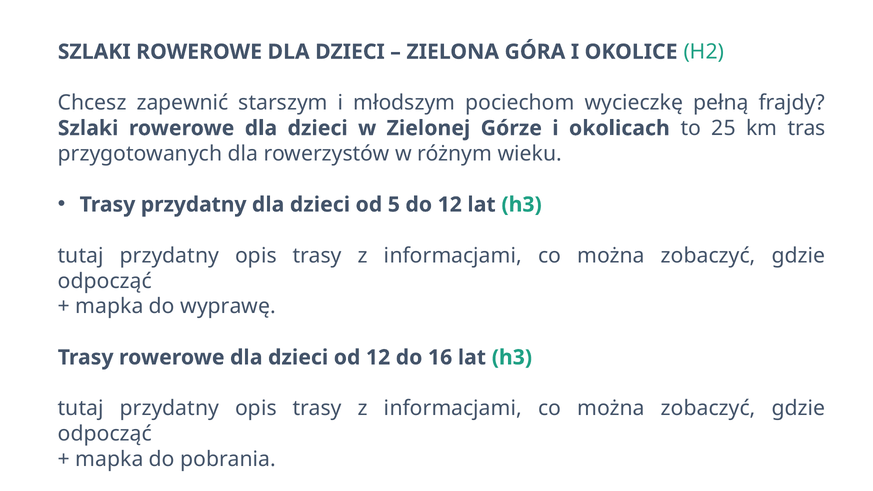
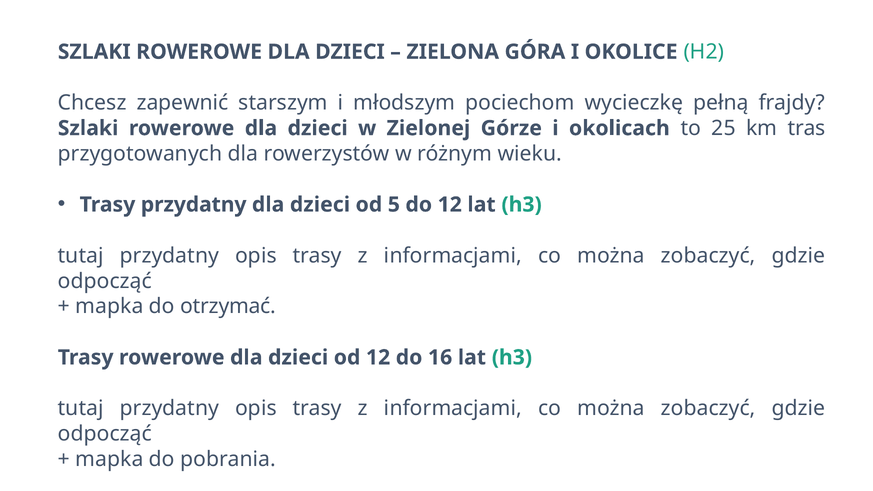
wyprawę: wyprawę -> otrzymać (228, 307)
